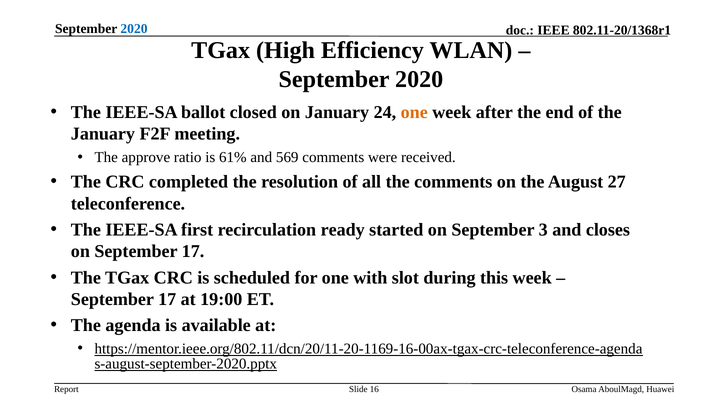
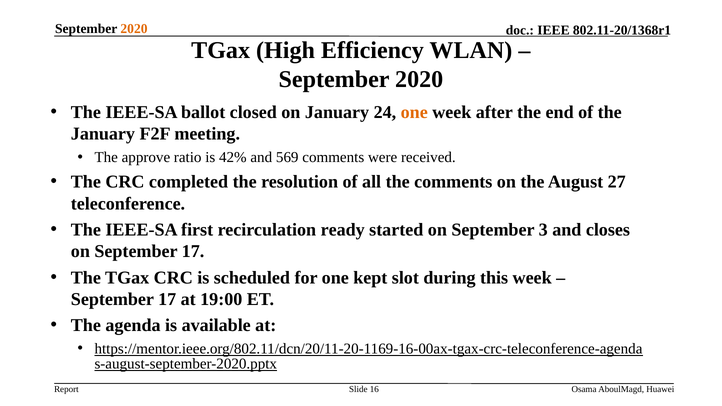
2020 colour: blue -> orange (134, 29)
61%: 61% -> 42% (233, 157)
with: with -> kept (370, 278)
